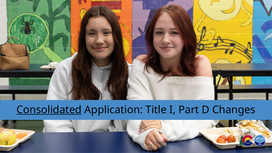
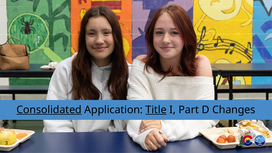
Title underline: none -> present (156, 110)
